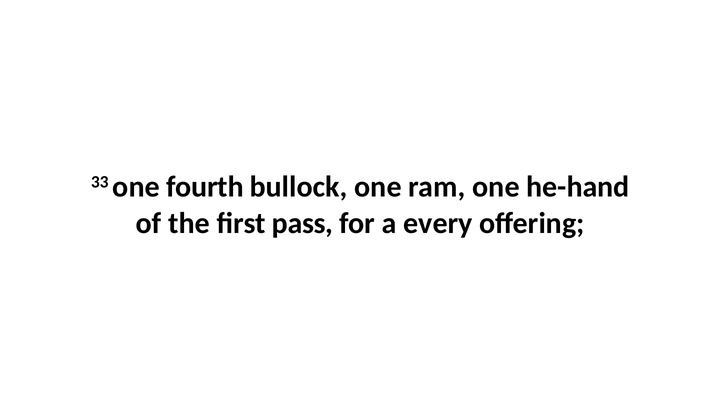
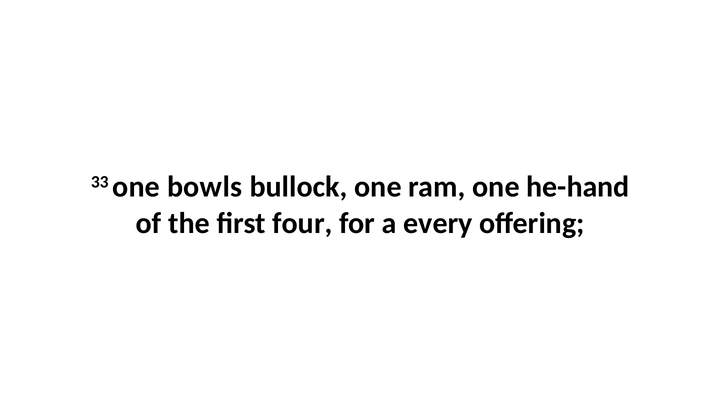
fourth: fourth -> bowls (205, 187)
pass: pass -> four (302, 223)
